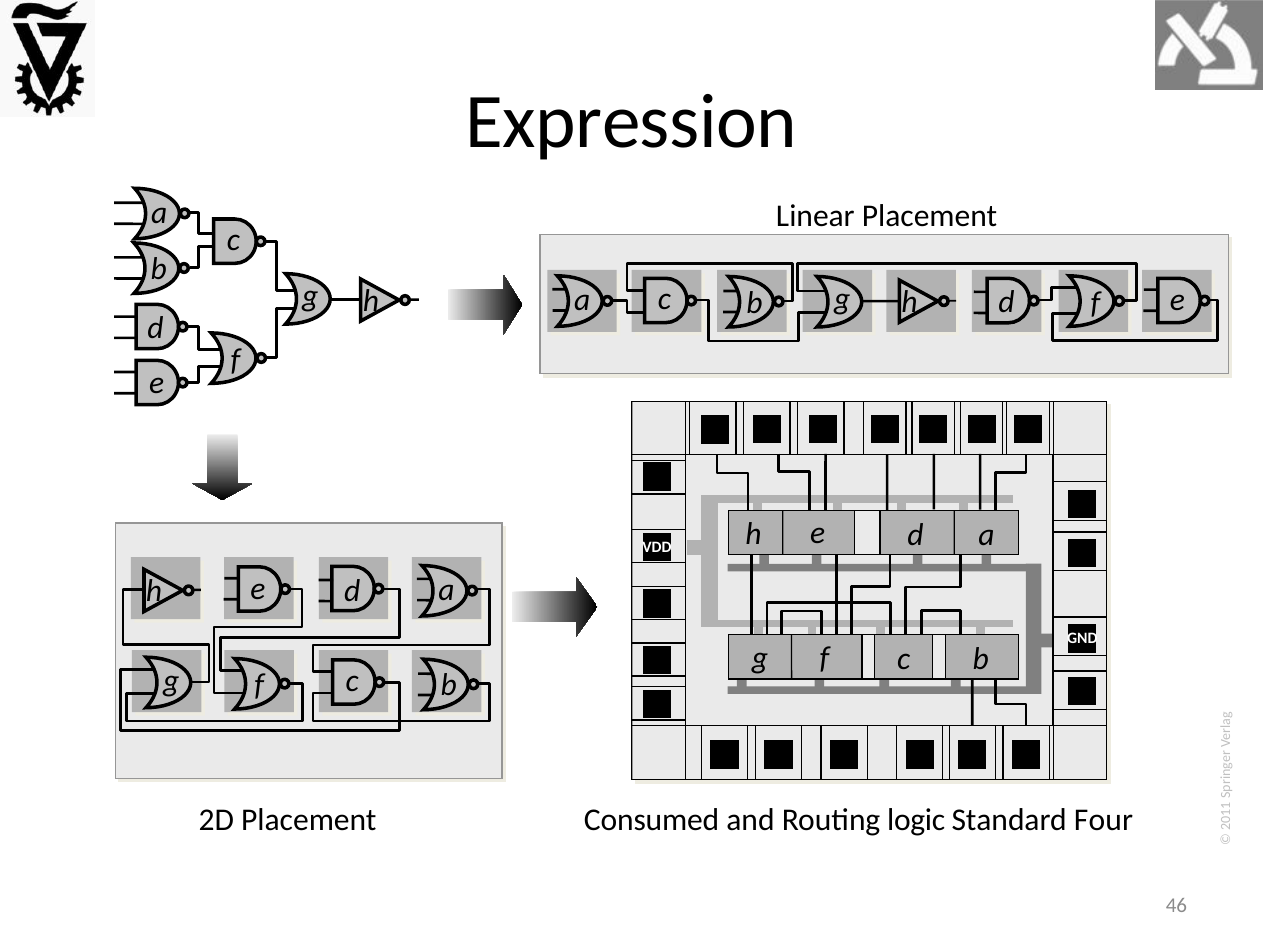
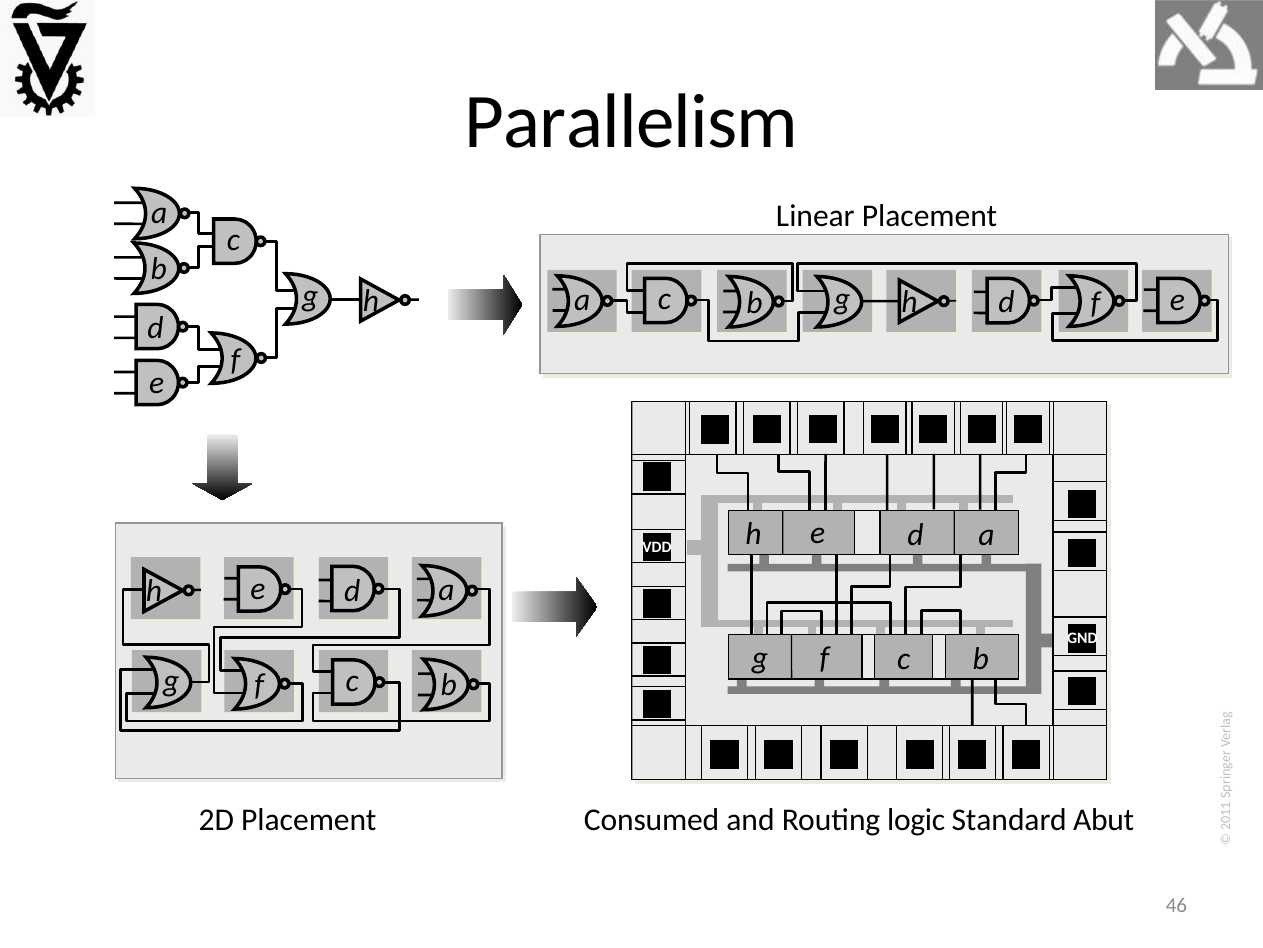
Expression: Expression -> Parallelism (632, 122)
Four: Four -> Abut (1104, 819)
